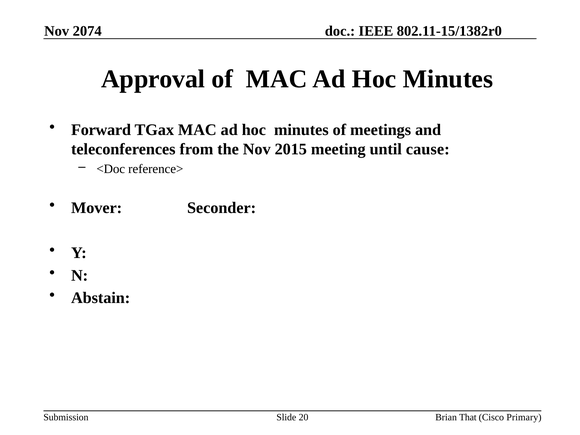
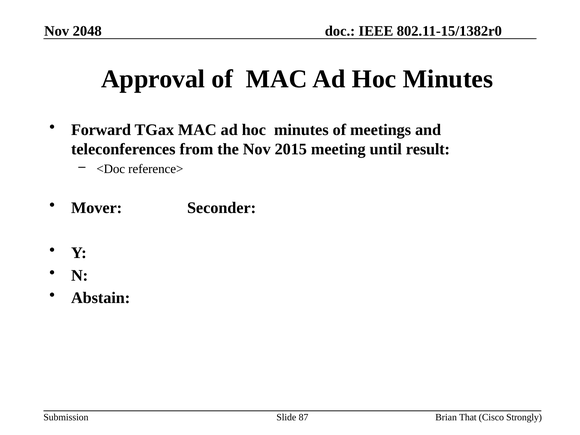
2074: 2074 -> 2048 (87, 31)
cause: cause -> result (428, 149)
20: 20 -> 87 (304, 417)
Primary: Primary -> Strongly (524, 417)
